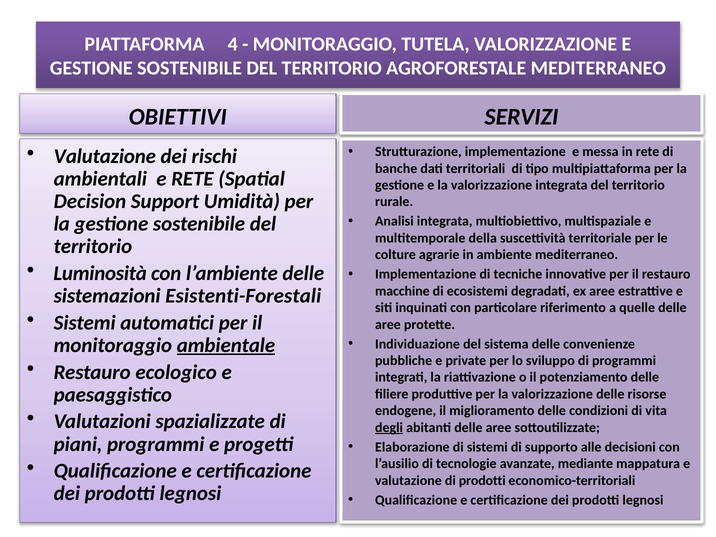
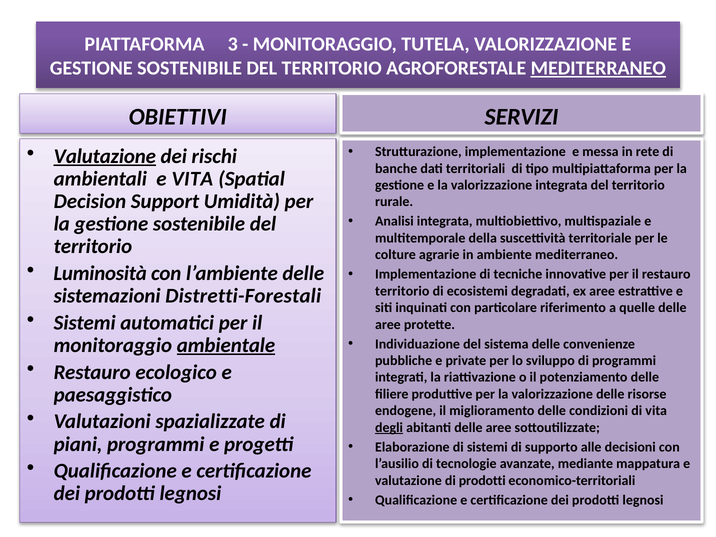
4: 4 -> 3 (233, 44)
MEDITERRANEO underline: none -> present (598, 68)
Valutazione underline: none -> present (105, 156)
e RETE: RETE -> VITA (192, 179)
macchine: macchine -> territorio (402, 291)
Esistenti-Forestali: Esistenti-Forestali -> Distretti-Forestali (243, 296)
